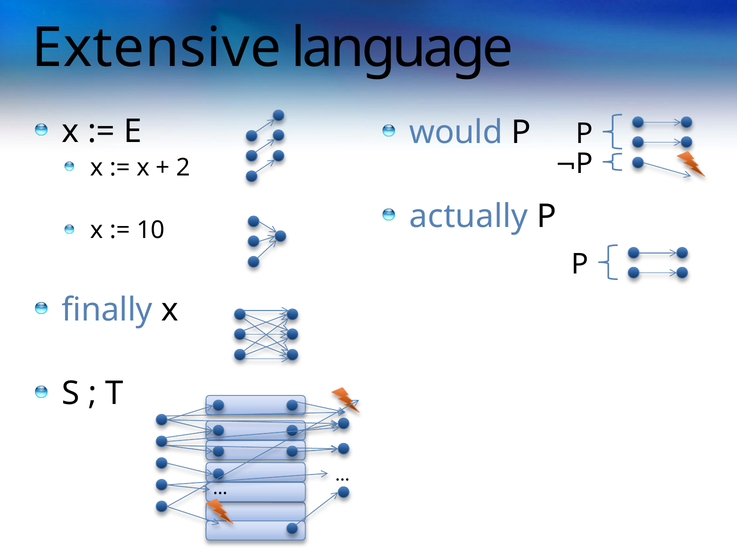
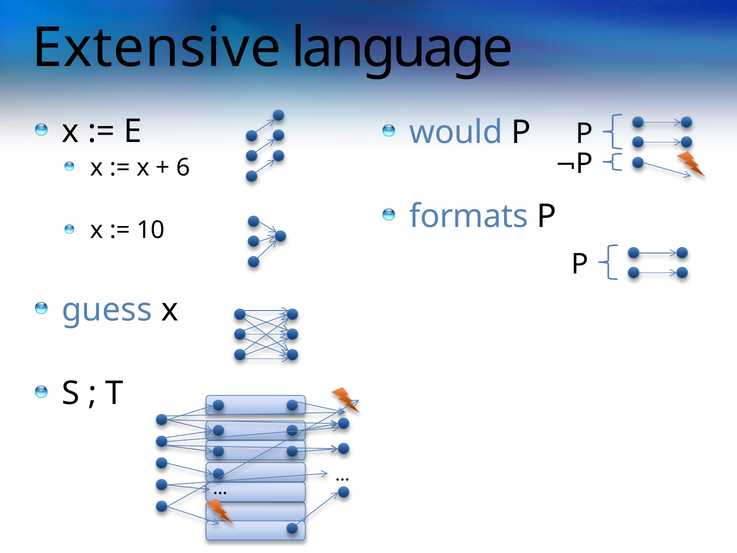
2: 2 -> 6 (184, 167)
actually: actually -> formats (469, 216)
finally: finally -> guess (107, 310)
